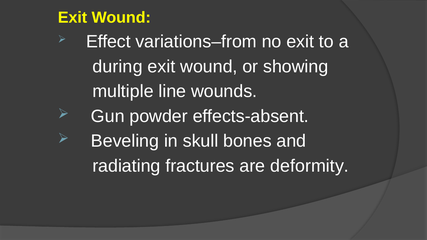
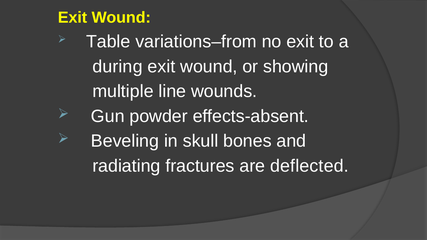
Effect: Effect -> Table (108, 42)
deformity: deformity -> deflected (309, 166)
